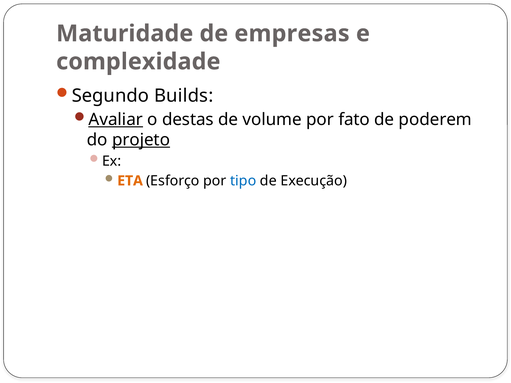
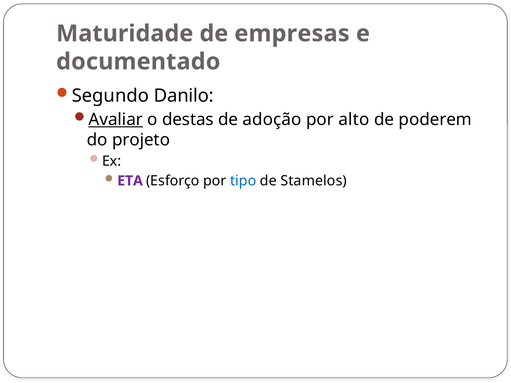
complexidade: complexidade -> documentado (138, 62)
Builds: Builds -> Danilo (184, 96)
volume: volume -> adoção (272, 120)
fato: fato -> alto (354, 120)
projeto underline: present -> none (141, 140)
ETA colour: orange -> purple (130, 181)
Execução: Execução -> Stamelos (314, 181)
